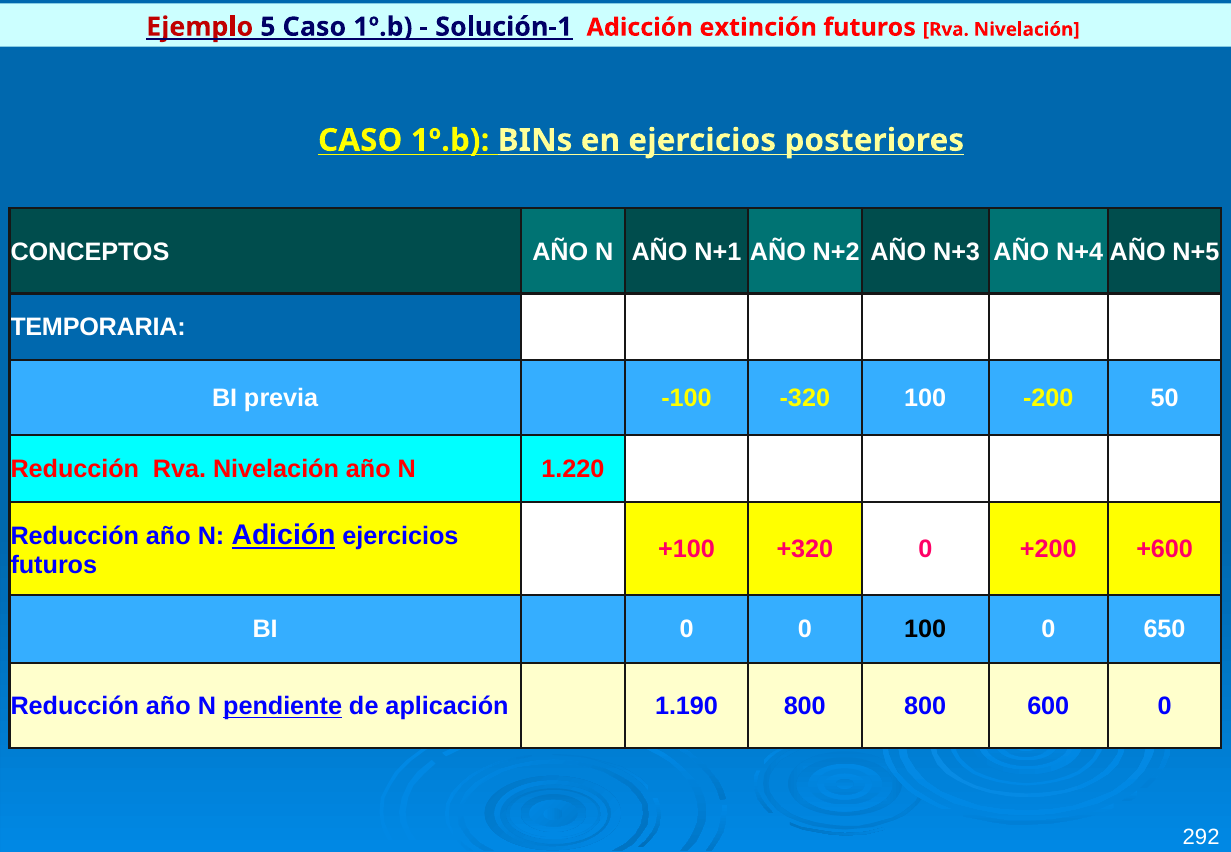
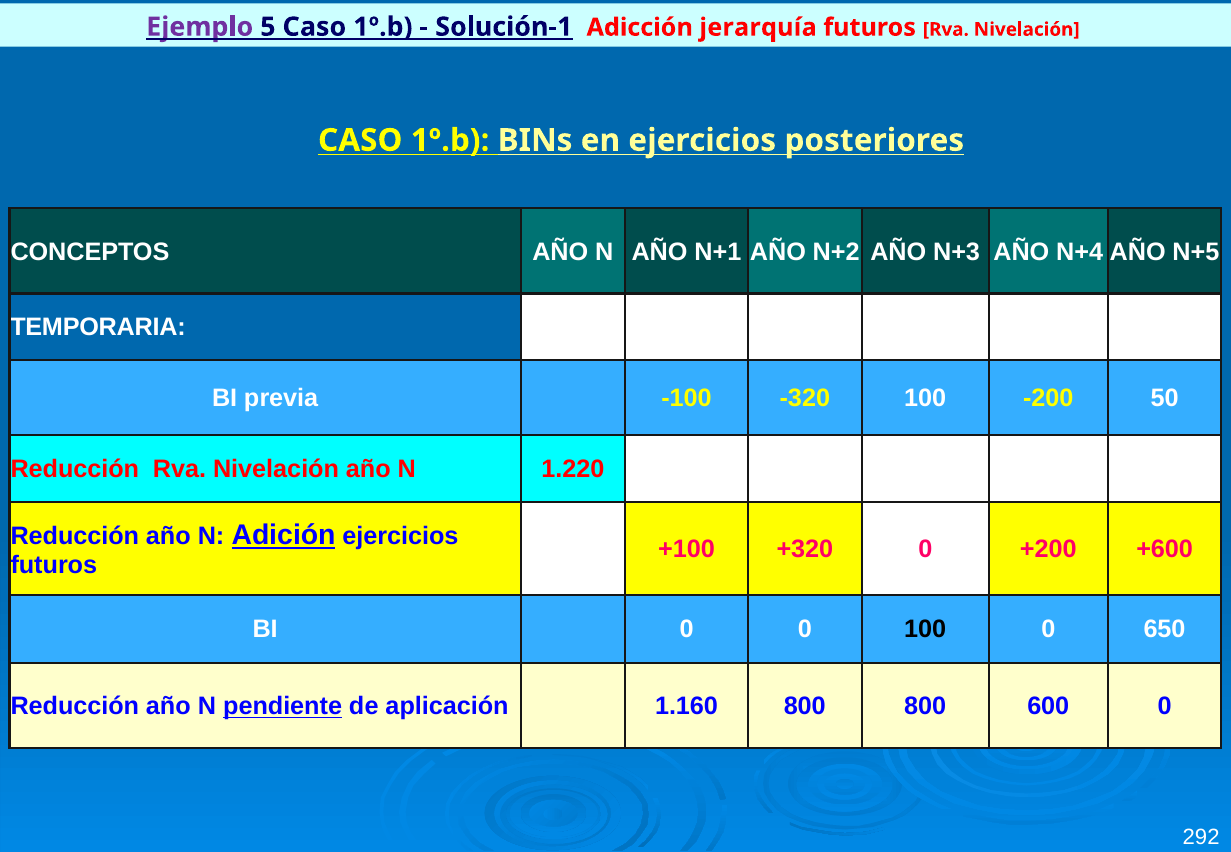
Ejemplo colour: red -> purple (200, 27)
extinción: extinción -> jerarquía (758, 27)
1.190: 1.190 -> 1.160 (687, 706)
